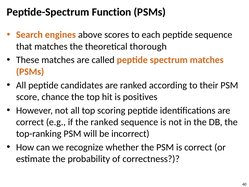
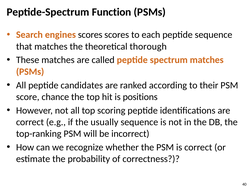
engines above: above -> scores (90, 35)
positives: positives -> positions (140, 97)
the ranked: ranked -> usually (104, 122)
